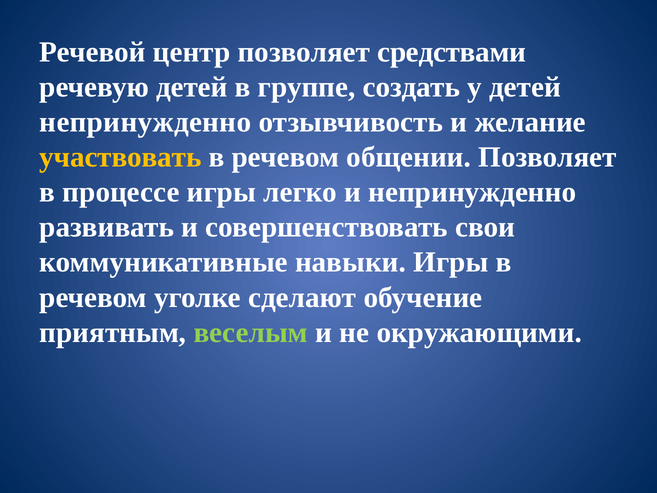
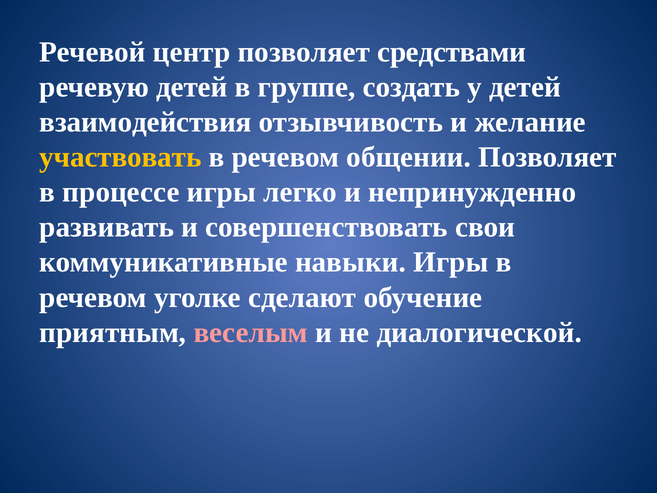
непринужденно: непринужденно -> взаимодействия (145, 122)
веселым colour: light green -> pink (251, 332)
окружающими: окружающими -> диалогической (479, 332)
